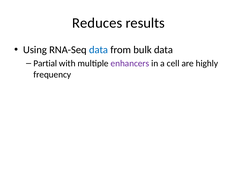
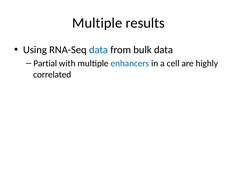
Reduces: Reduces -> Multiple (97, 23)
enhancers colour: purple -> blue (130, 63)
frequency: frequency -> correlated (52, 74)
